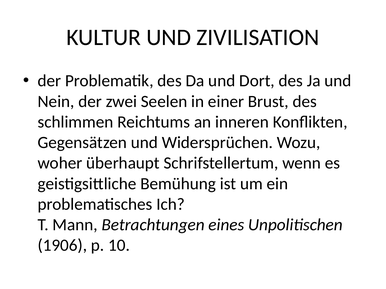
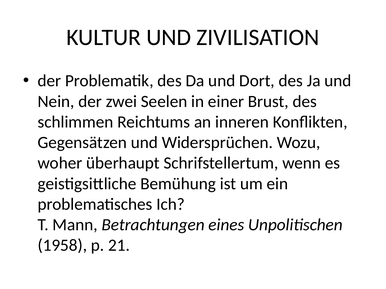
1906: 1906 -> 1958 (62, 246)
10: 10 -> 21 (119, 246)
